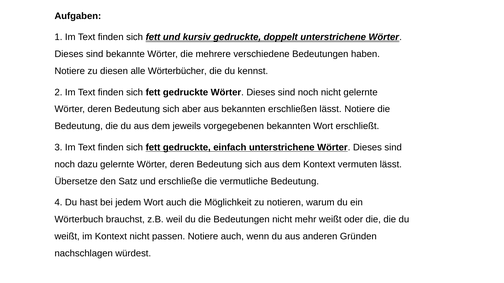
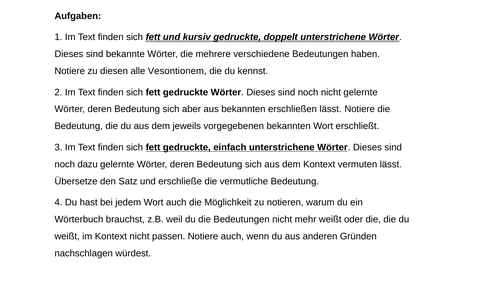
Wörterbücher: Wörterbücher -> Vesontionem (177, 71)
